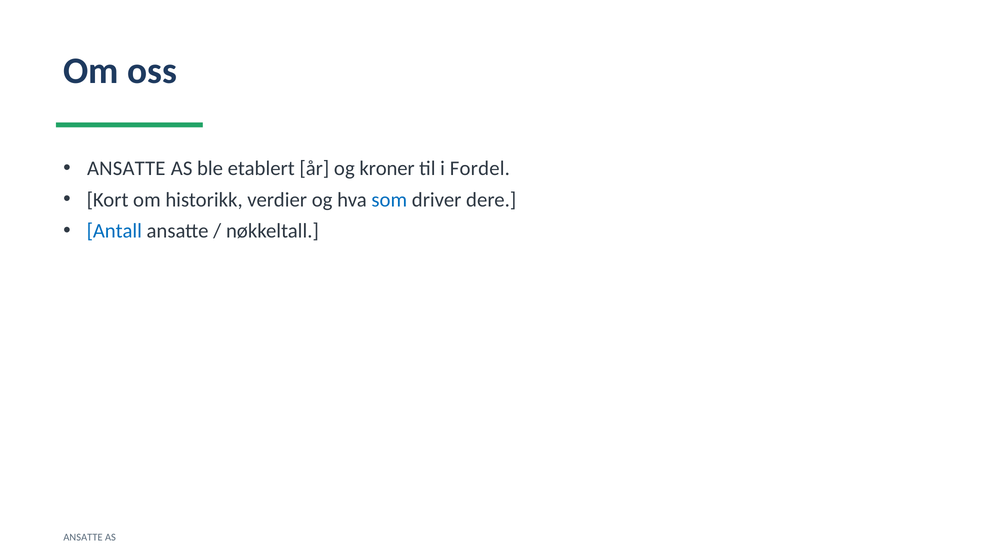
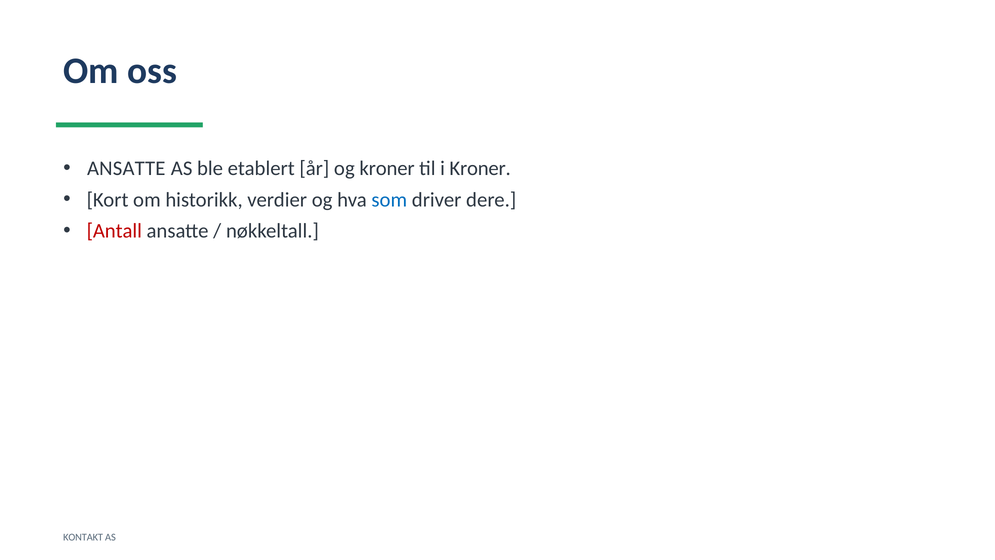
i Fordel: Fordel -> Kroner (480, 169)
Antall colour: blue -> red (114, 231)
ANSATTE: ANSATTE -> KONTAKT (83, 537)
